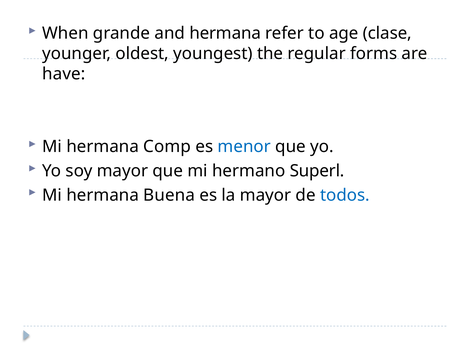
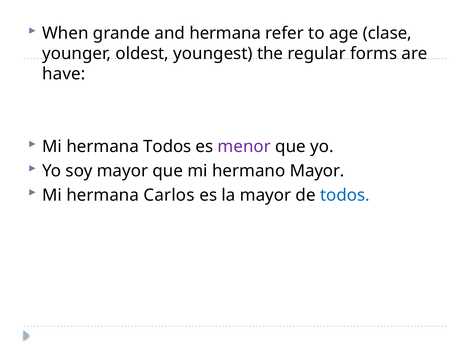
hermana Comp: Comp -> Todos (167, 147)
menor colour: blue -> purple (244, 147)
hermano Superl: Superl -> Mayor (317, 171)
Buena: Buena -> Carlos (169, 195)
